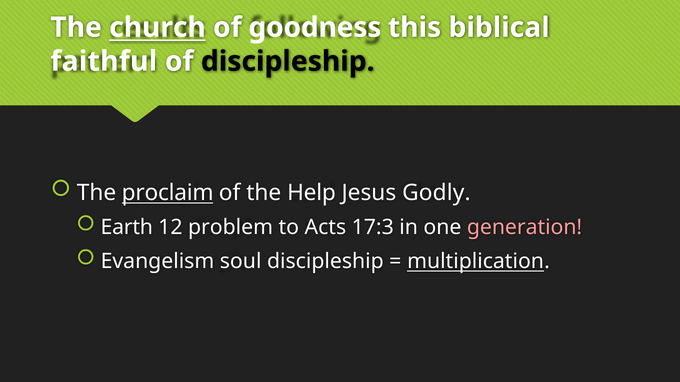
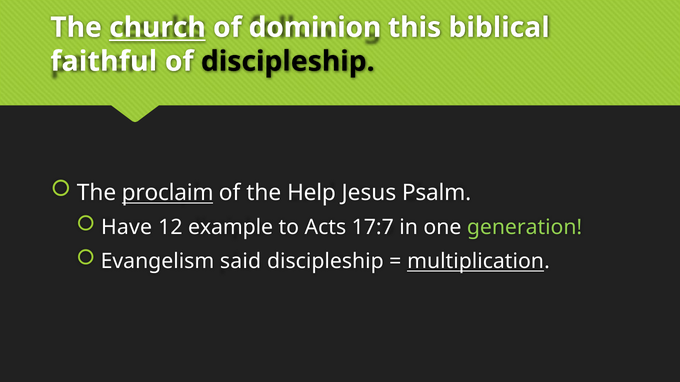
goodness: goodness -> dominion (315, 27)
Godly: Godly -> Psalm (437, 193)
Earth: Earth -> Have (127, 228)
problem: problem -> example (231, 228)
17:3: 17:3 -> 17:7 (373, 228)
generation colour: pink -> light green (525, 228)
soul: soul -> said (241, 262)
